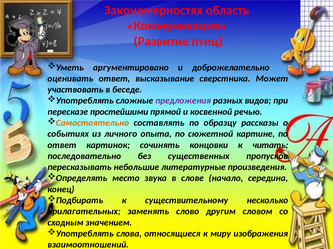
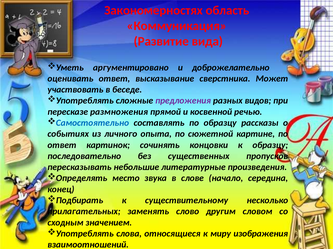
птиц: птиц -> вида (207, 41)
простейшими: простейшими -> размножения (119, 112)
Самостоятельно colour: orange -> blue (92, 123)
к читать: читать -> образцу (270, 145)
